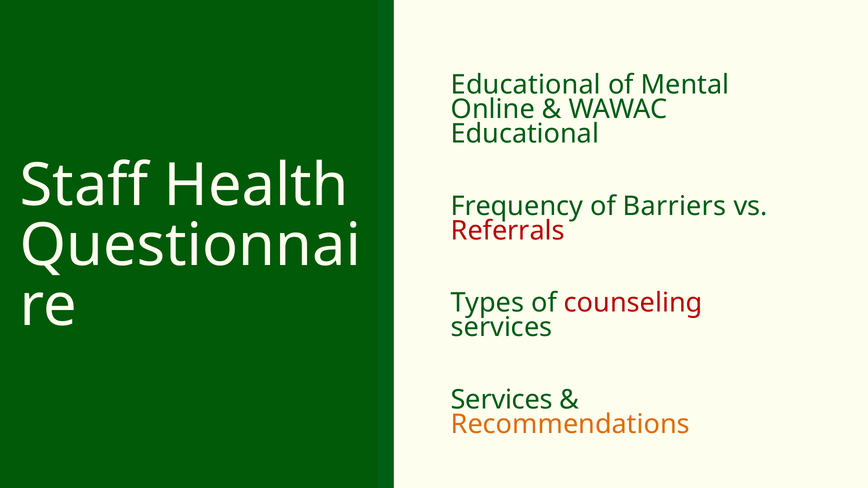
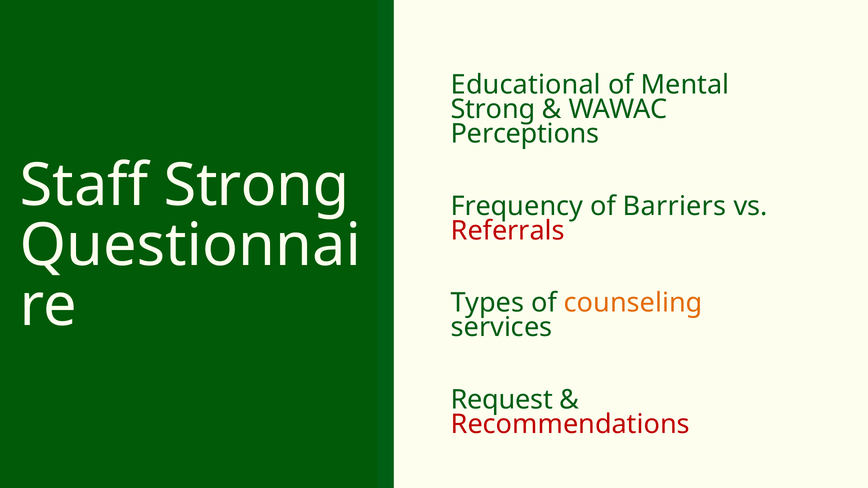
Online: Online -> Strong (493, 109)
Educational: Educational -> Perceptions (525, 134)
Staff Health: Health -> Strong (257, 185)
counseling colour: red -> orange (633, 303)
Services: Services -> Request (502, 400)
Recommendations colour: orange -> red (570, 425)
